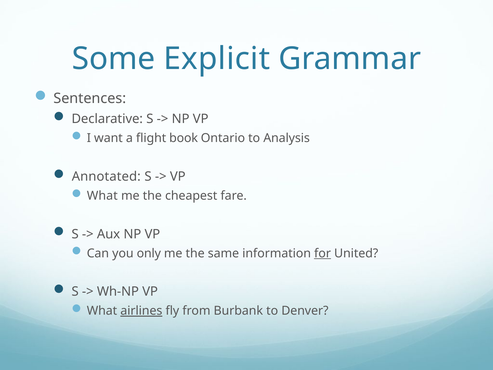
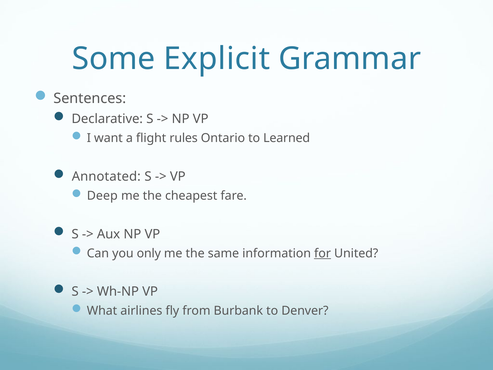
book: book -> rules (184, 138)
Analysis: Analysis -> Learned (287, 138)
What: What -> Deep (102, 196)
airlines underline: present -> none (141, 311)
